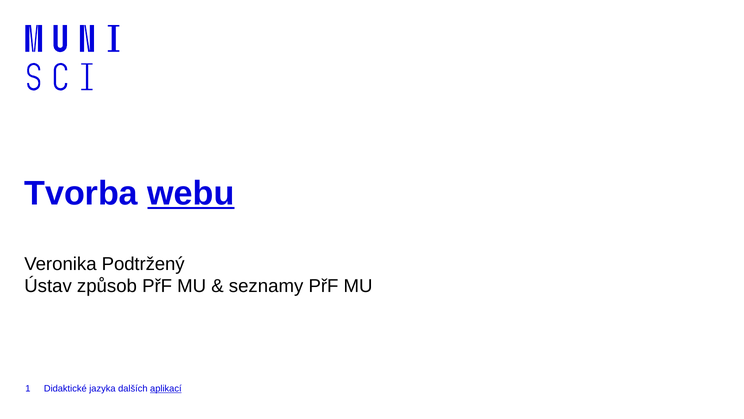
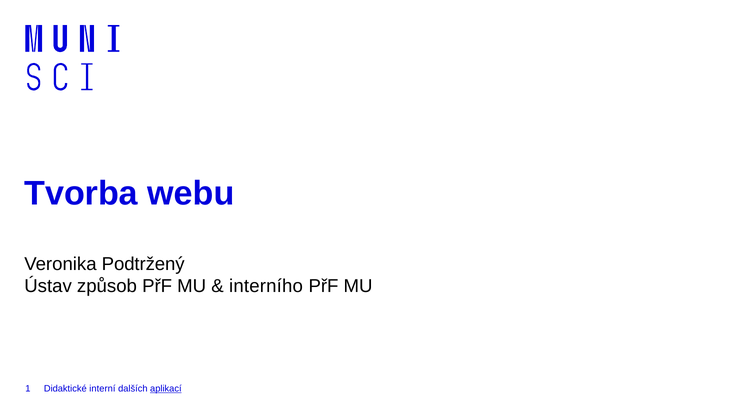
webu underline: present -> none (191, 193)
seznamy: seznamy -> interního (266, 286)
jazyka: jazyka -> interní (102, 388)
